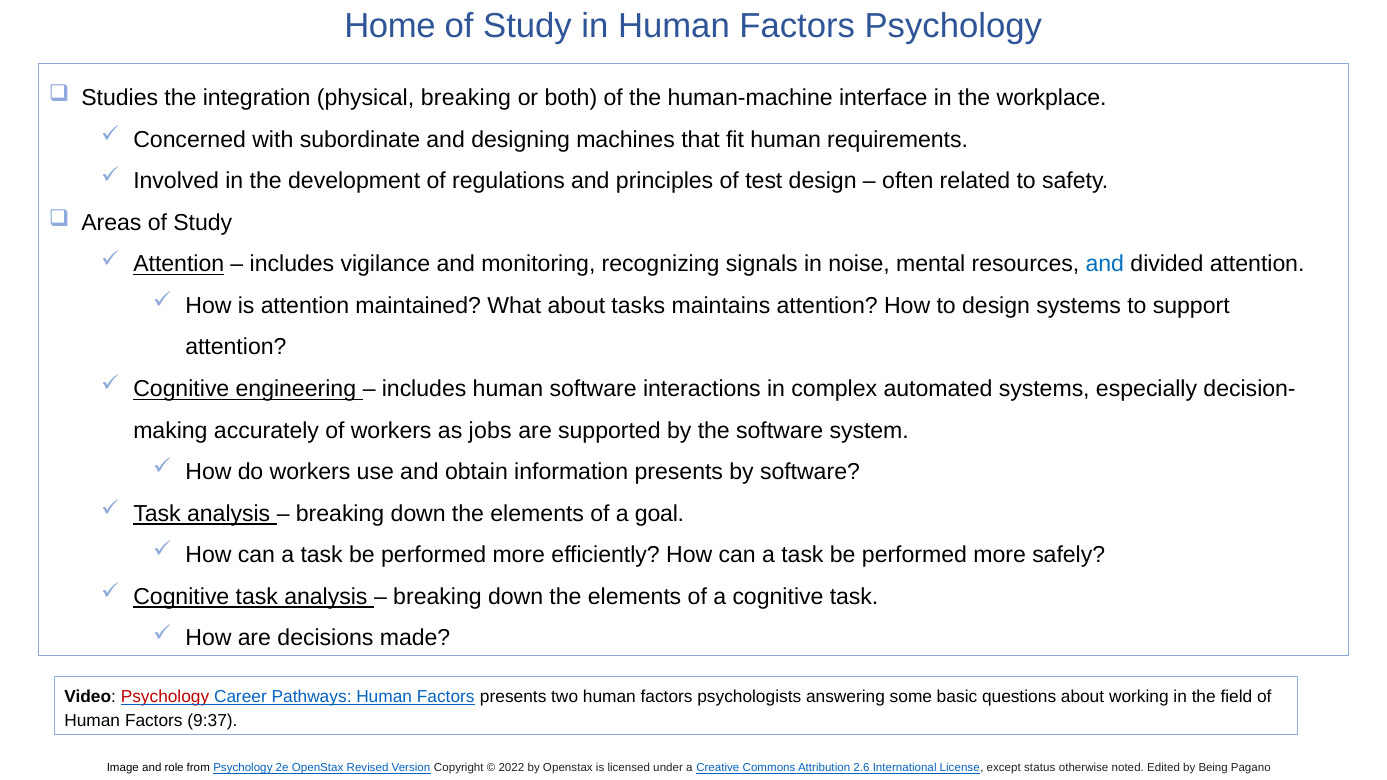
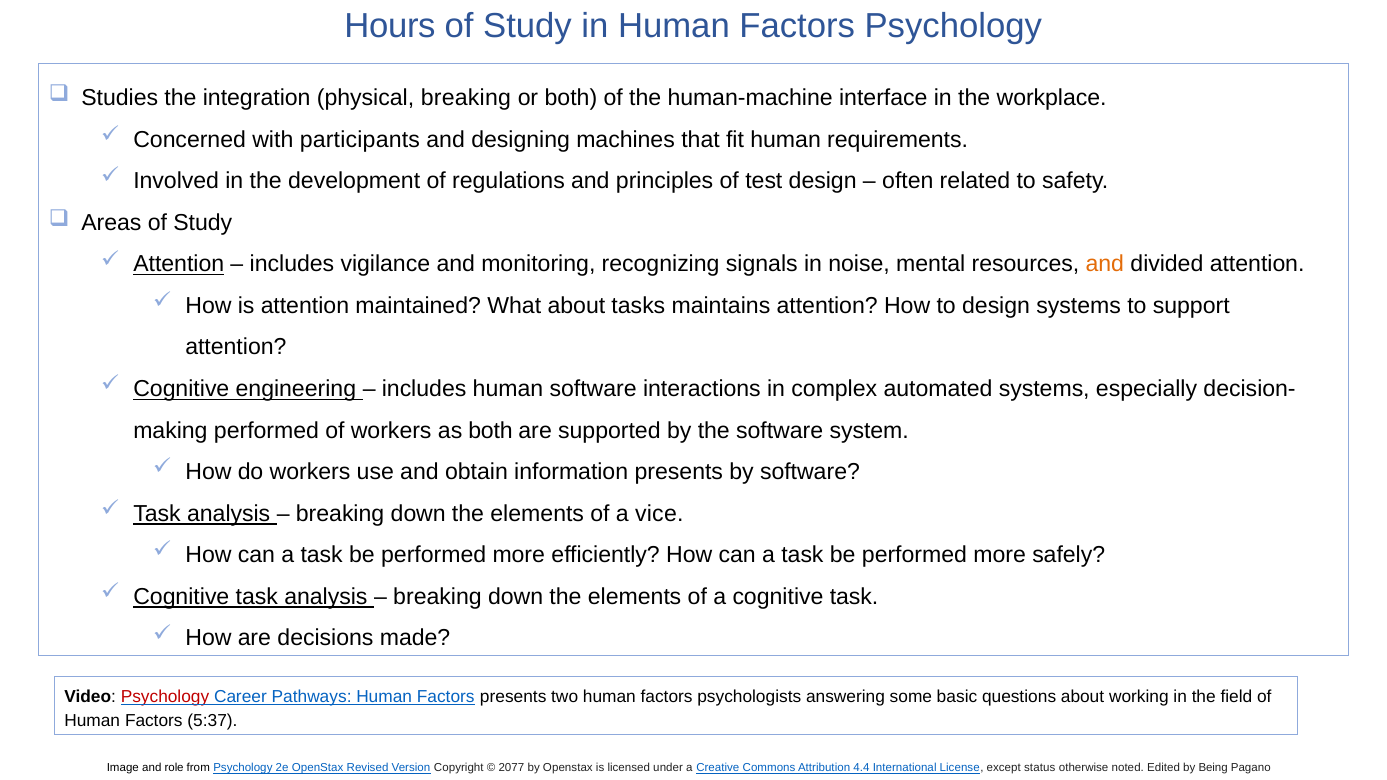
Home: Home -> Hours (390, 26)
subordinate: subordinate -> participants (360, 140)
and colour: blue -> orange (1105, 264)
accurately: accurately -> performed (266, 431)
as jobs: jobs -> both (490, 431)
goal: goal -> vice (659, 514)
9:37: 9:37 -> 5:37 (212, 721)
2022: 2022 -> 2077 (511, 768)
2.6: 2.6 -> 4.4 (861, 768)
